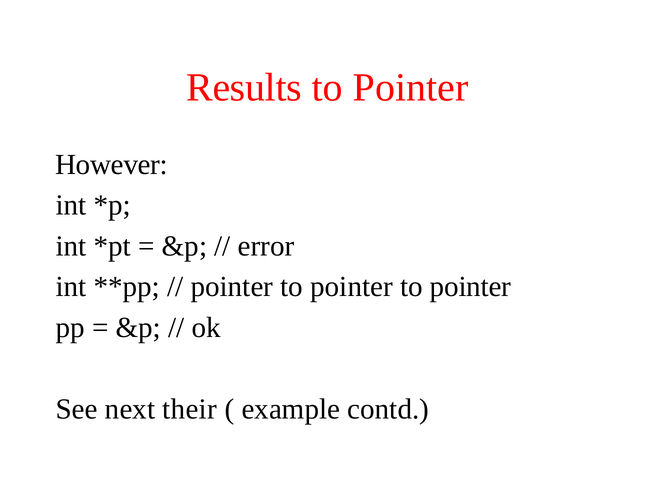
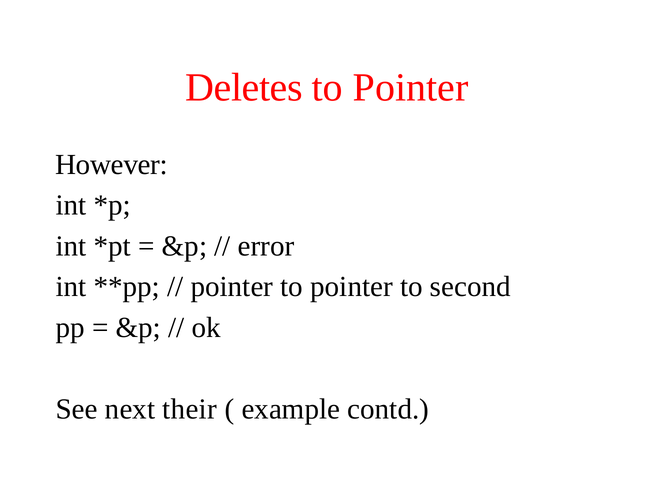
Results: Results -> Deletes (244, 87)
to pointer to pointer: pointer -> second (470, 287)
